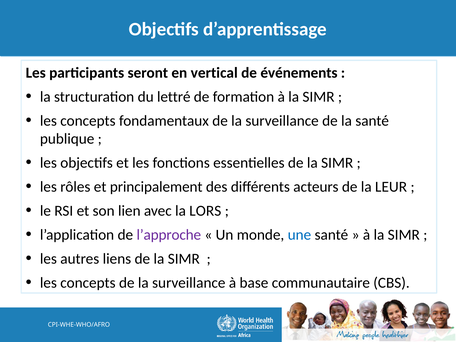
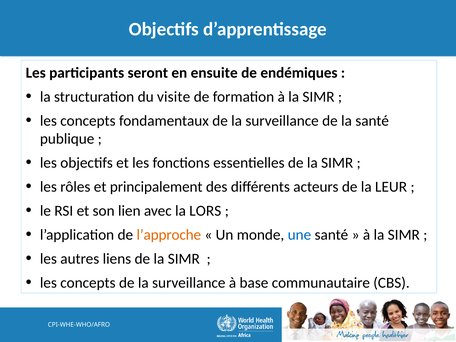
vertical: vertical -> ensuite (214, 73)
événements: événements -> endémiques (299, 73)
lettré: lettré -> visite (174, 97)
l’approche colour: purple -> orange (169, 235)
